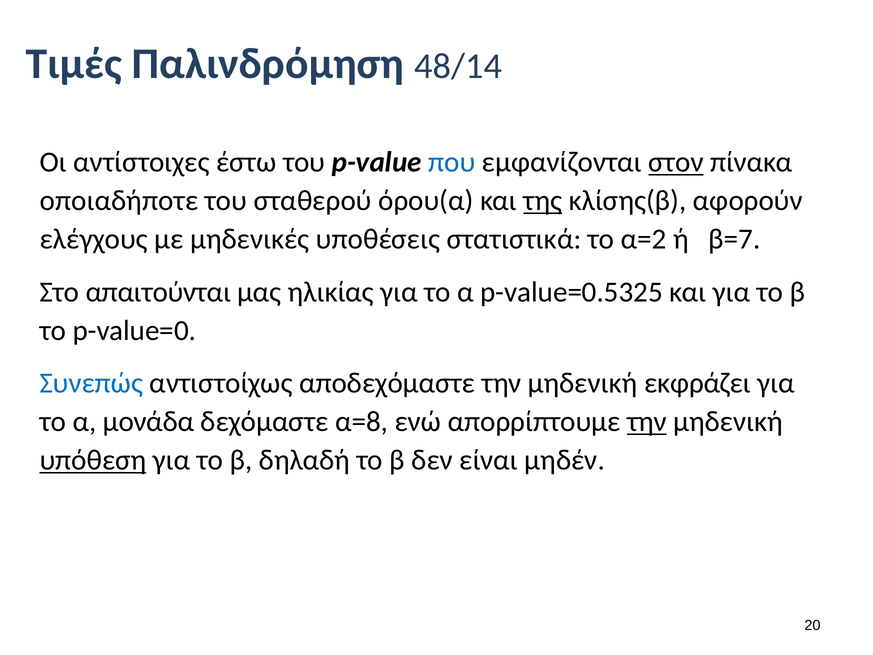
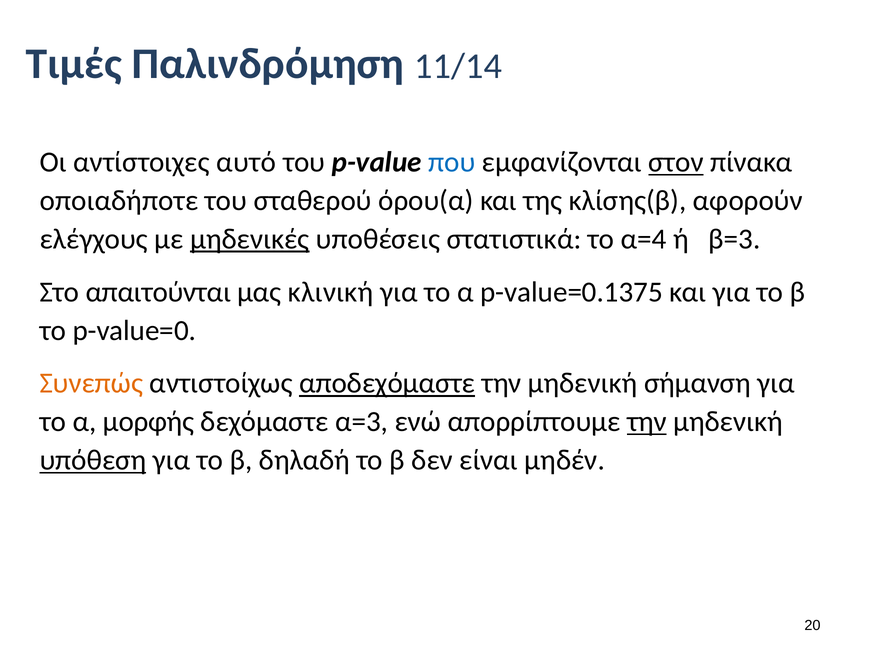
48/14: 48/14 -> 11/14 (458, 66)
έστω: έστω -> αυτό (246, 162)
της underline: present -> none (543, 201)
μηδενικές underline: none -> present (250, 239)
α=2: α=2 -> α=4 (644, 239)
β=7: β=7 -> β=3 (735, 239)
ηλικίας: ηλικίας -> κλινική (331, 292)
p-value=0.5325: p-value=0.5325 -> p-value=0.1375 (571, 292)
Συνεπώς colour: blue -> orange (91, 383)
αποδεχόμαστε underline: none -> present (387, 383)
εκφράζει: εκφράζει -> σήμανση (698, 383)
μονάδα: μονάδα -> μορφής (148, 422)
α=8: α=8 -> α=3 (362, 422)
